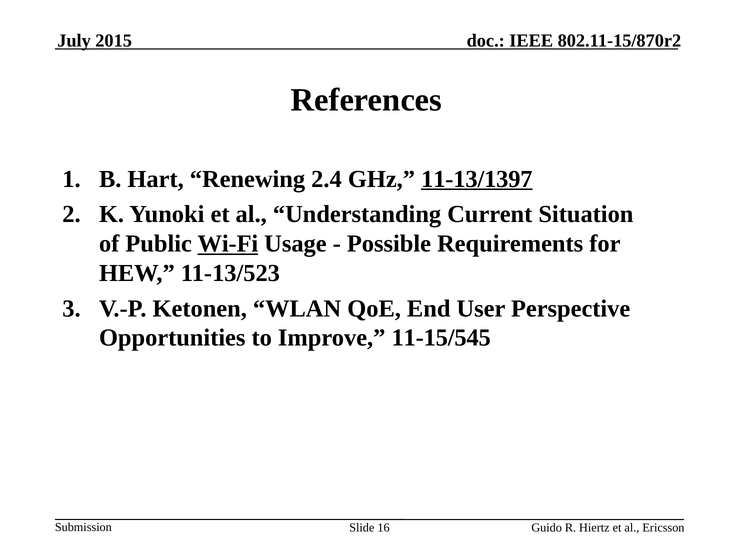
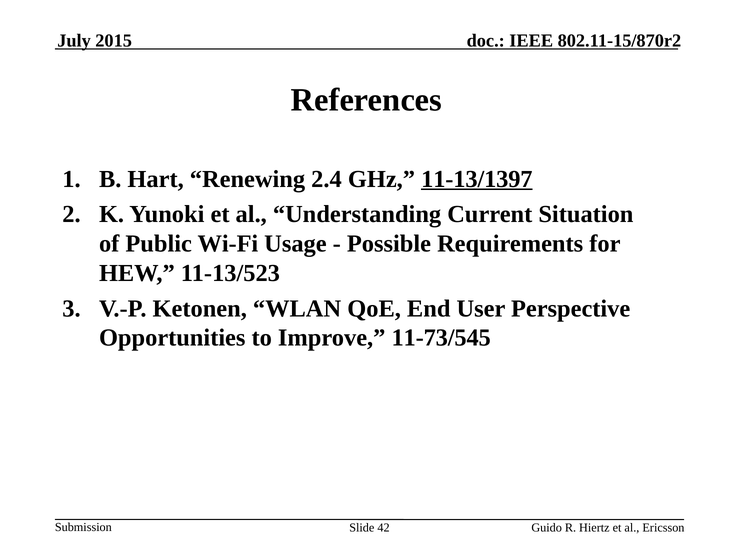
Wi-Fi underline: present -> none (228, 244)
11-15/545: 11-15/545 -> 11-73/545 (441, 338)
16: 16 -> 42 (384, 527)
